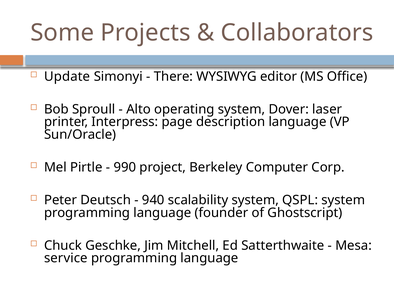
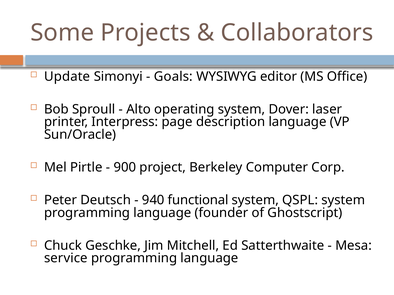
There: There -> Goals (173, 77)
990: 990 -> 900 (125, 168)
scalability: scalability -> functional (198, 200)
